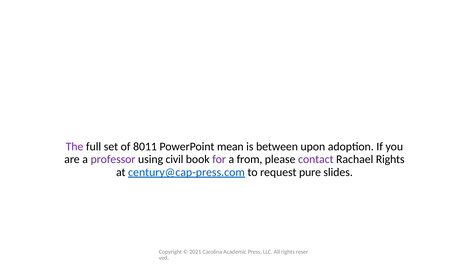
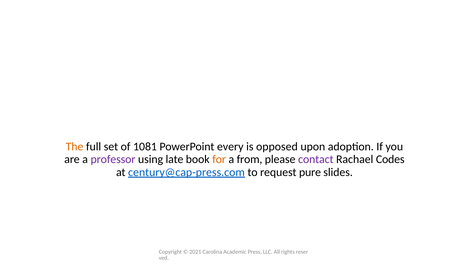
The colour: purple -> orange (75, 147)
8011: 8011 -> 1081 (145, 147)
mean: mean -> every (230, 147)
between: between -> opposed (277, 147)
civil: civil -> late (174, 159)
for colour: purple -> orange (219, 159)
Rachael Rights: Rights -> Codes (390, 159)
